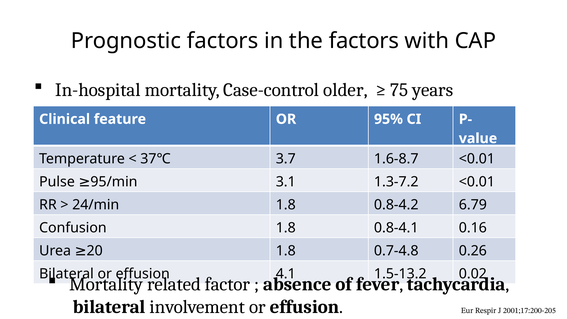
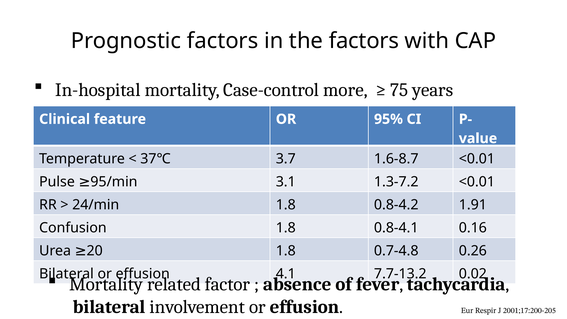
older: older -> more (345, 90)
6.79: 6.79 -> 1.91 (473, 205)
1.5-13.2: 1.5-13.2 -> 7.7-13.2 (400, 274)
